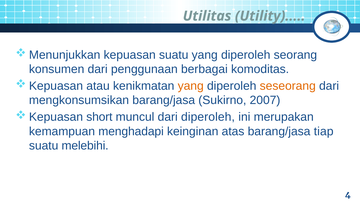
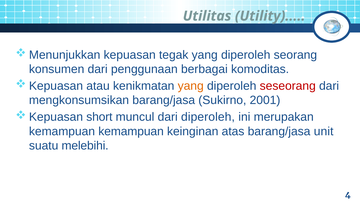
kepuasan suatu: suatu -> tegak (174, 55)
seseorang colour: orange -> red (288, 86)
2007: 2007 -> 2001 (265, 101)
kemampuan menghadapi: menghadapi -> kemampuan (131, 132)
tiap: tiap -> unit (324, 132)
